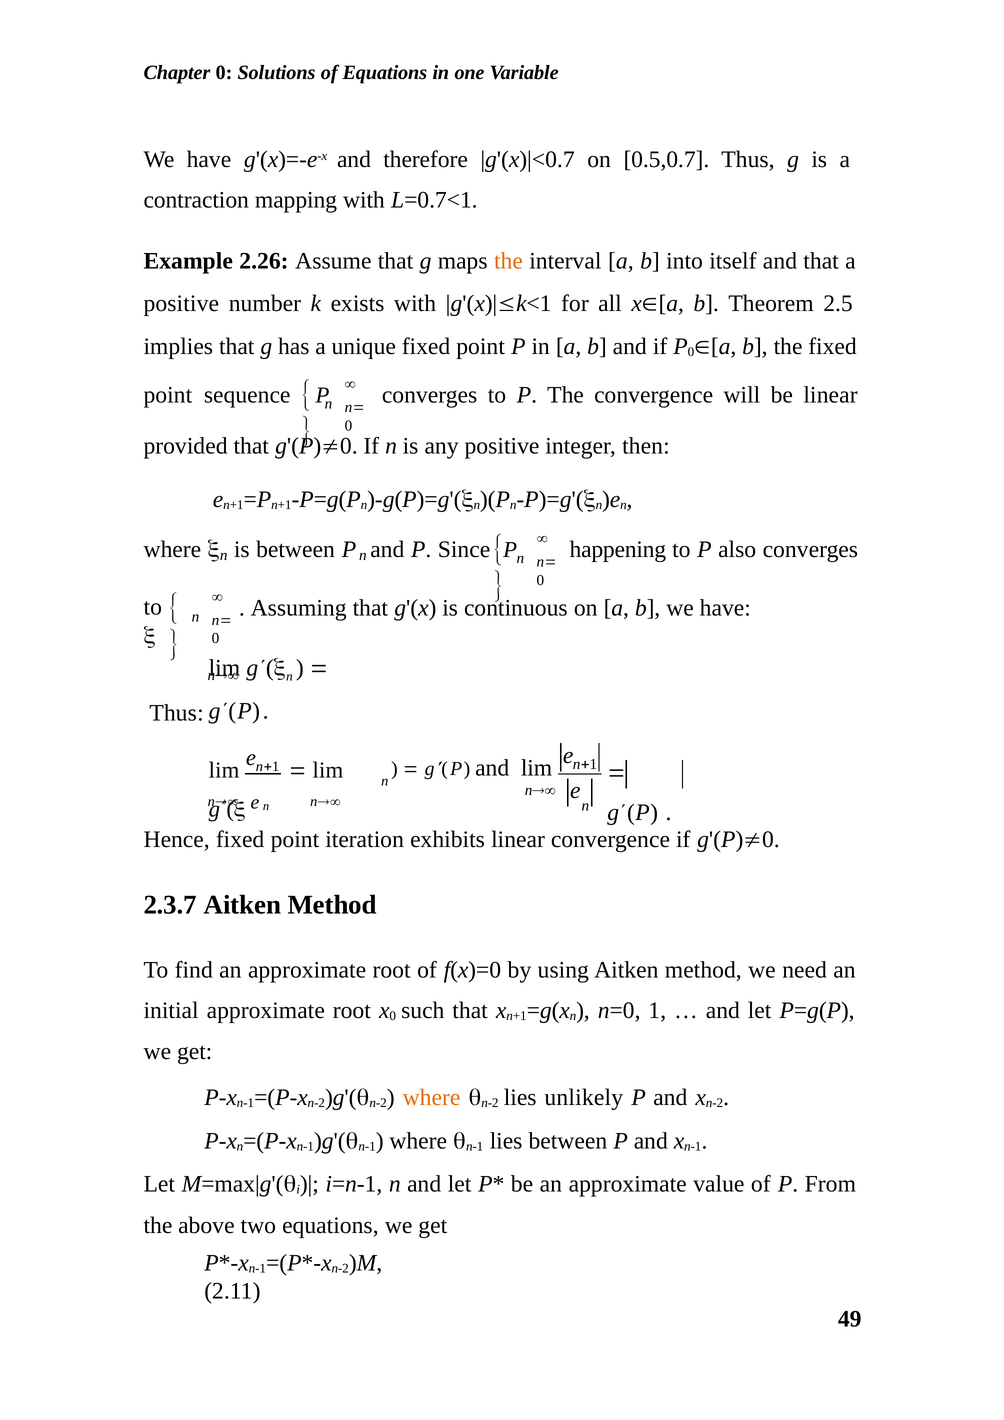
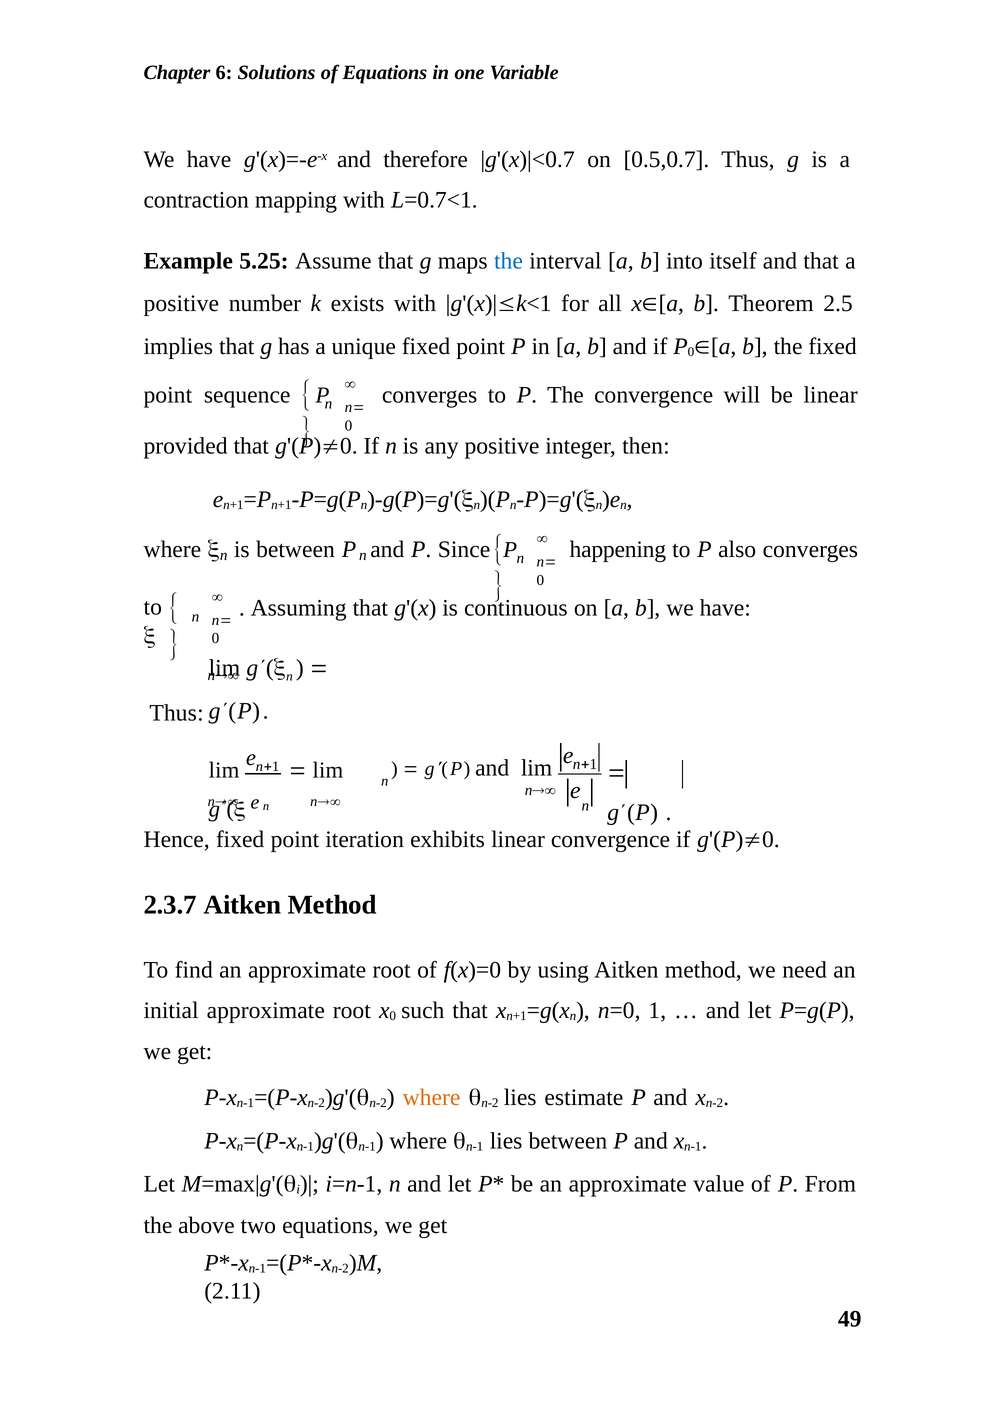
Chapter 0: 0 -> 6 (224, 73)
2.26: 2.26 -> 5.25 (264, 261)
the colour: orange -> blue (508, 261)
unlikely: unlikely -> estimate (584, 1098)
